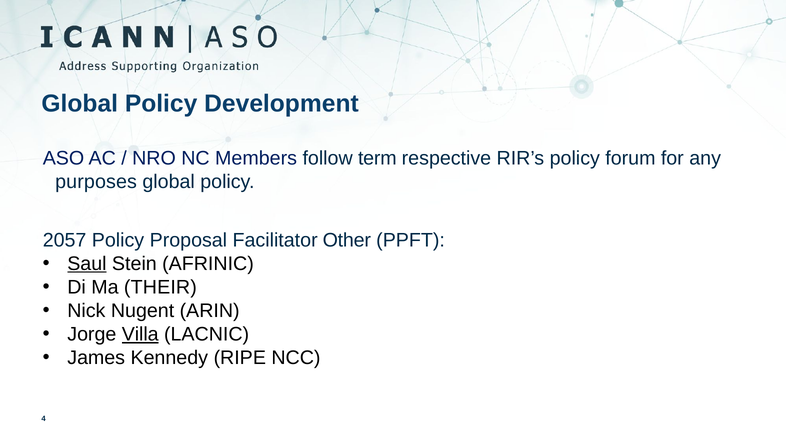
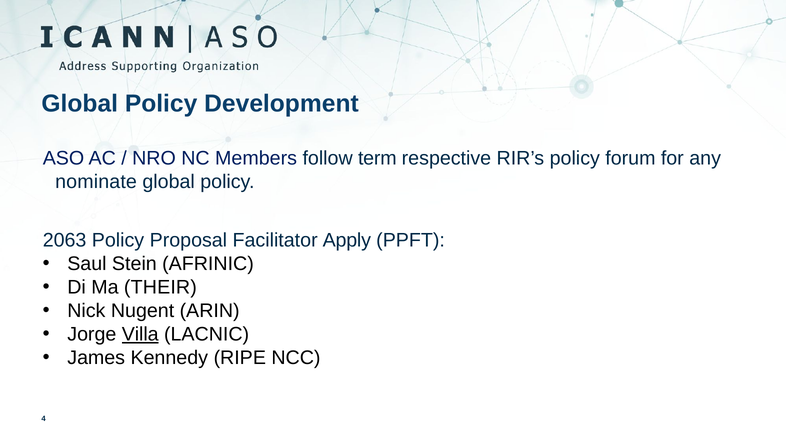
purposes: purposes -> nominate (96, 182)
2057: 2057 -> 2063 (65, 240)
Other: Other -> Apply (347, 240)
Saul underline: present -> none (87, 264)
